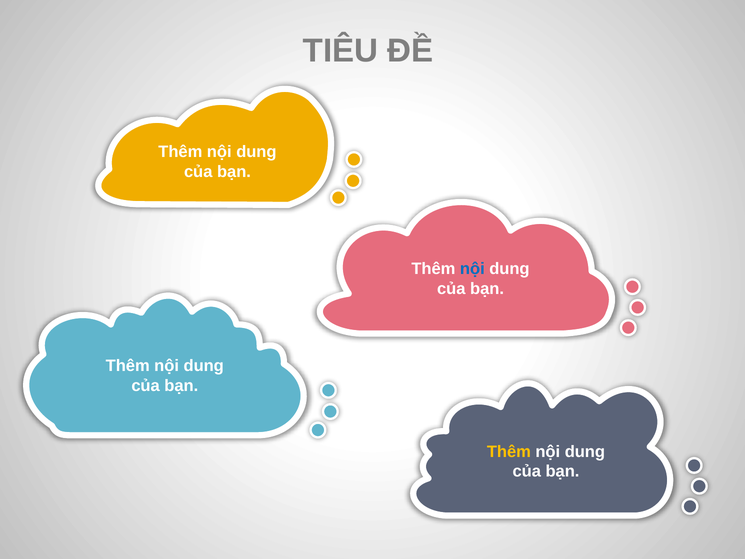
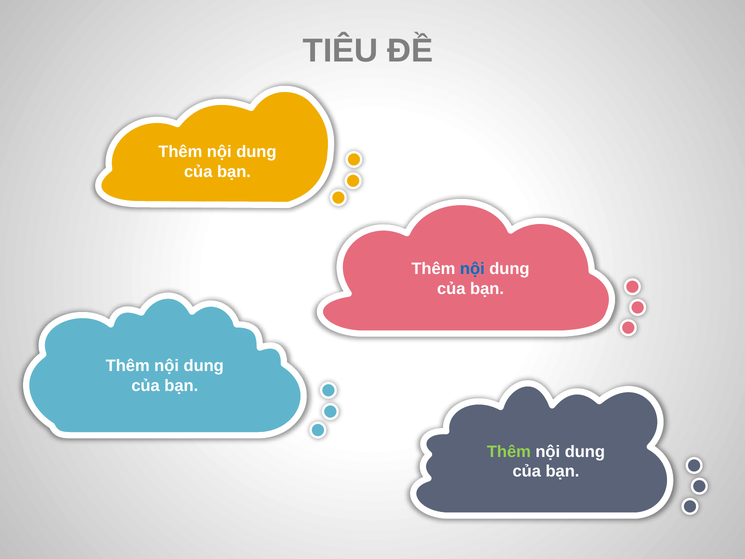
Thêm colour: yellow -> light green (509, 451)
